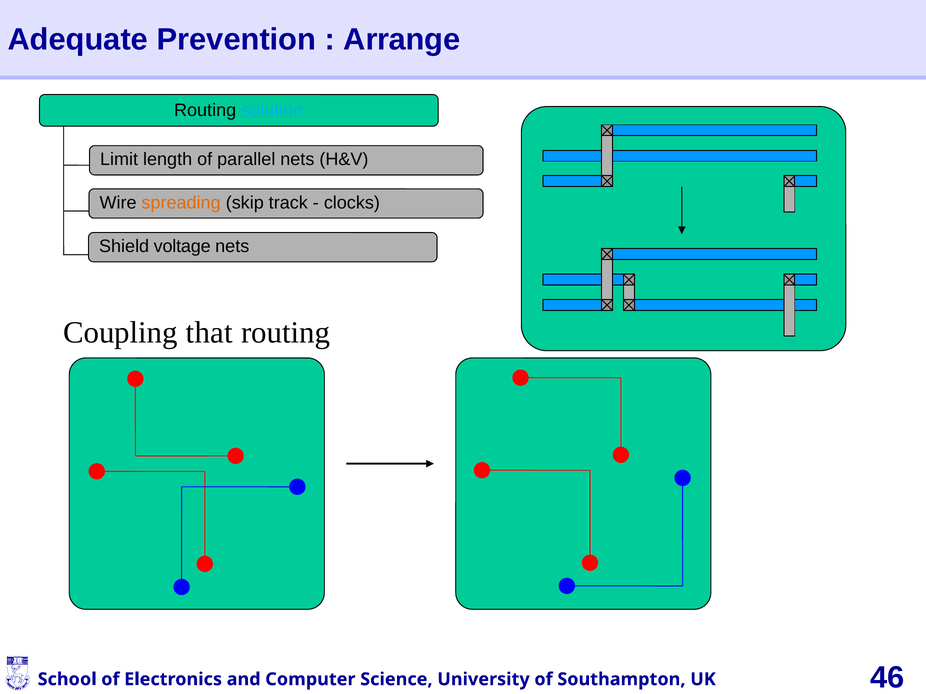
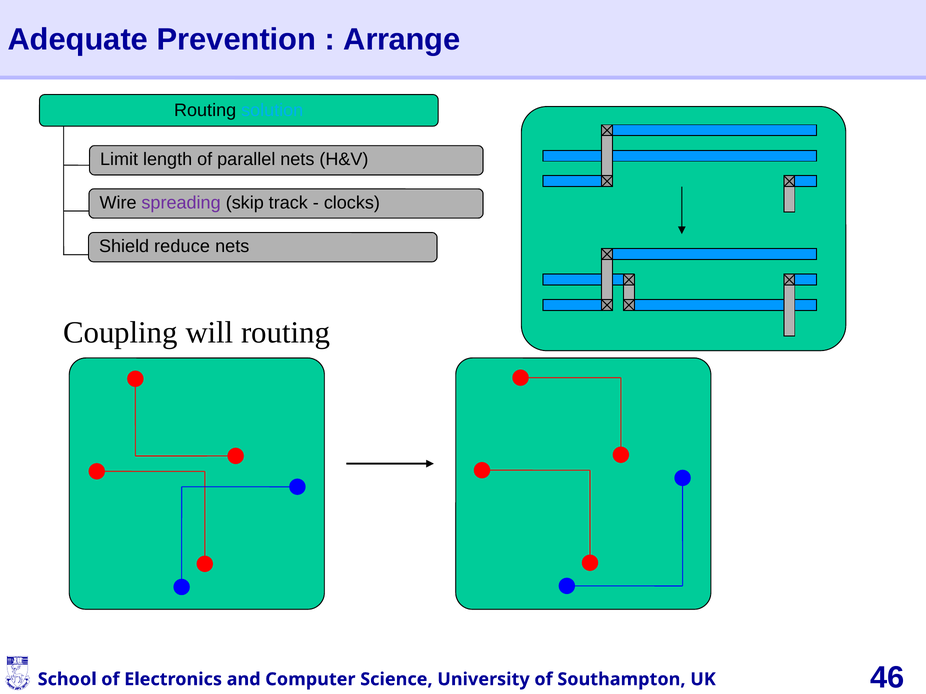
spreading colour: orange -> purple (181, 203)
voltage: voltage -> reduce (182, 247)
that: that -> will (210, 333)
